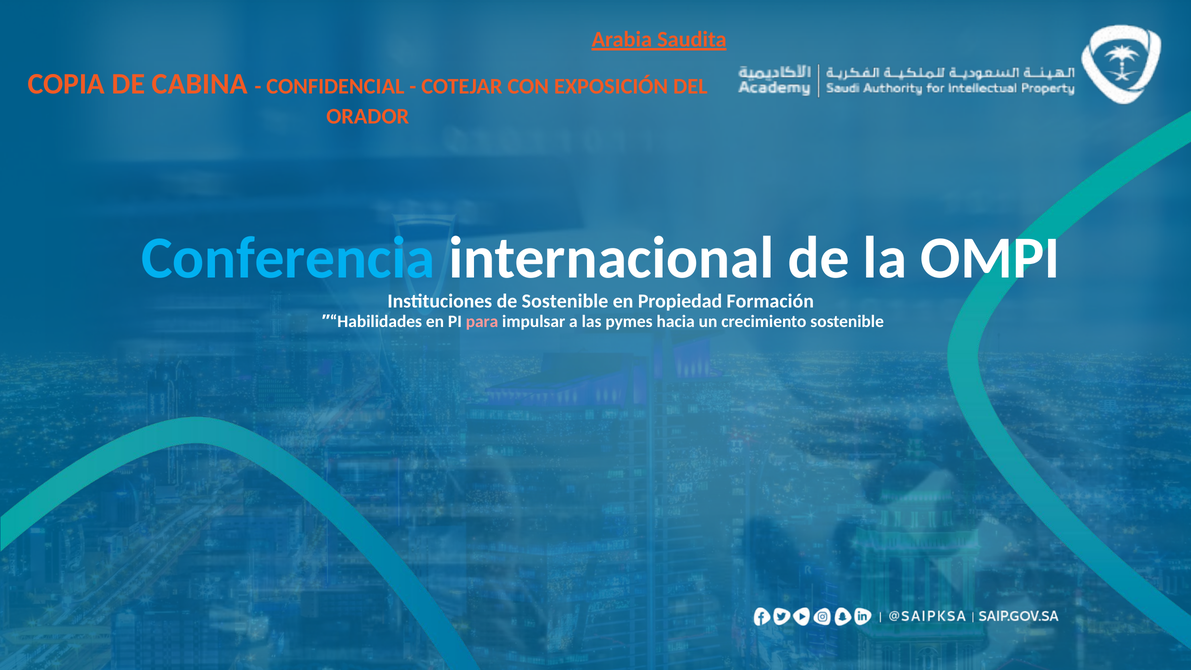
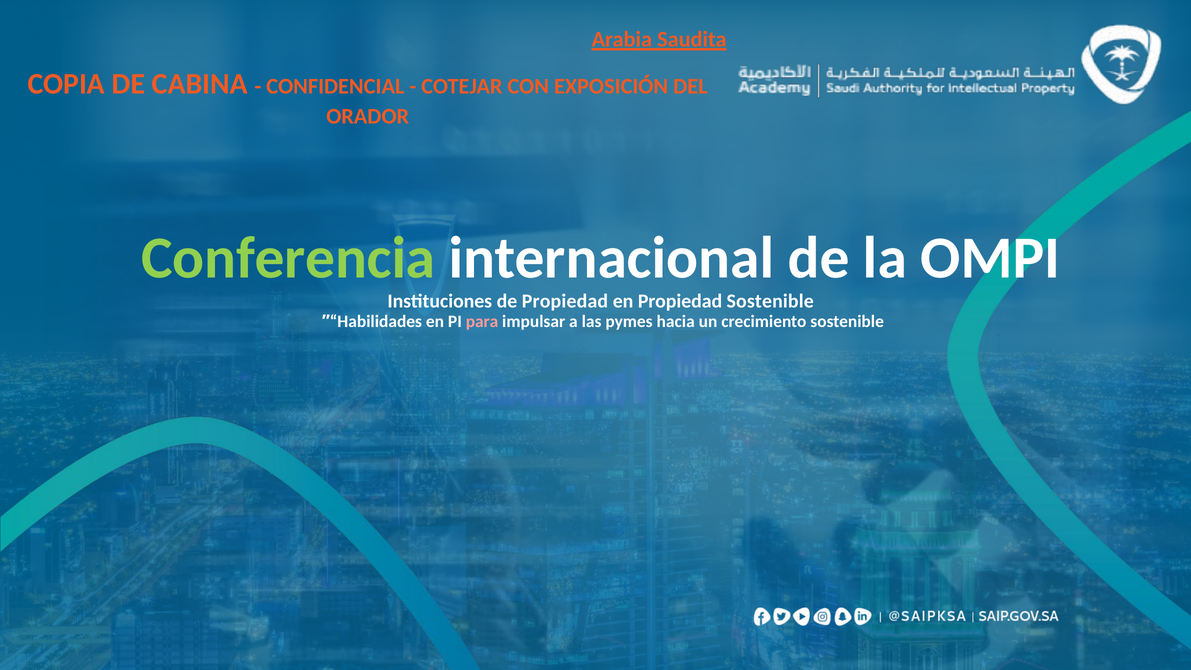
Conferencia colour: light blue -> light green (288, 258)
de Sostenible: Sostenible -> Propiedad (565, 301)
Propiedad Formación: Formación -> Sostenible (770, 301)
